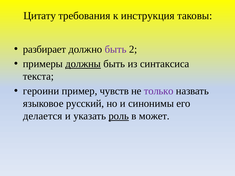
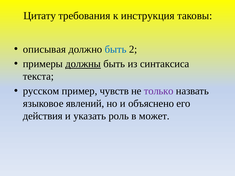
разбирает: разбирает -> описывая (44, 49)
быть colour: purple -> blue (116, 49)
героини: героини -> русском (41, 91)
русский: русский -> явлений (85, 104)
синонимы: синонимы -> объяснено (151, 104)
делается: делается -> действия (43, 116)
роль underline: present -> none (119, 116)
